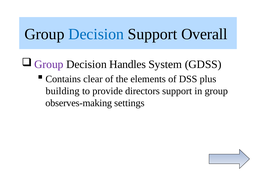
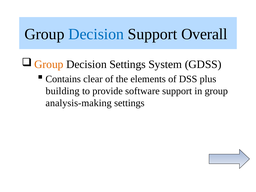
Group colour: purple -> orange (49, 64)
Decision Handles: Handles -> Settings (128, 64)
directors: directors -> software (142, 91)
observes-making: observes-making -> analysis-making (79, 103)
